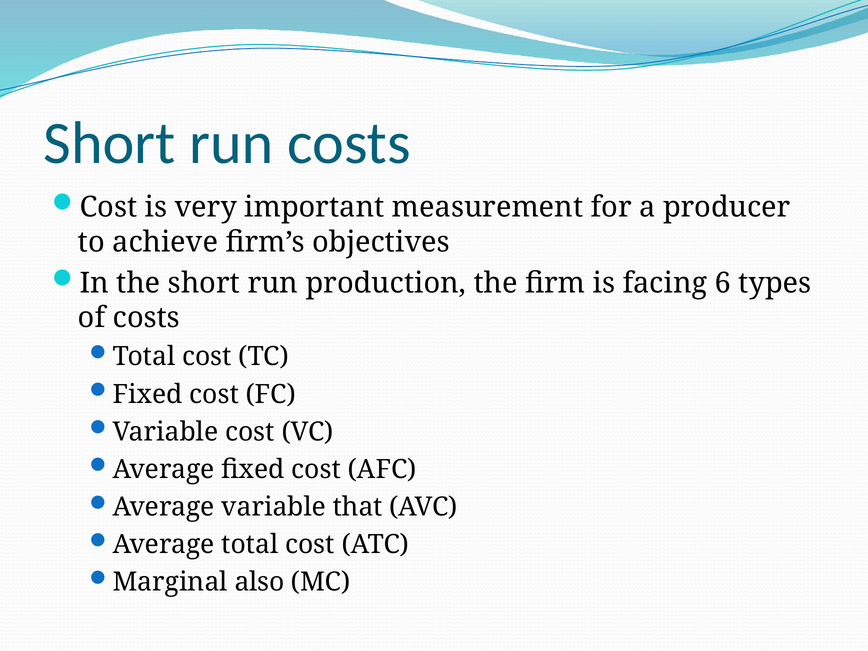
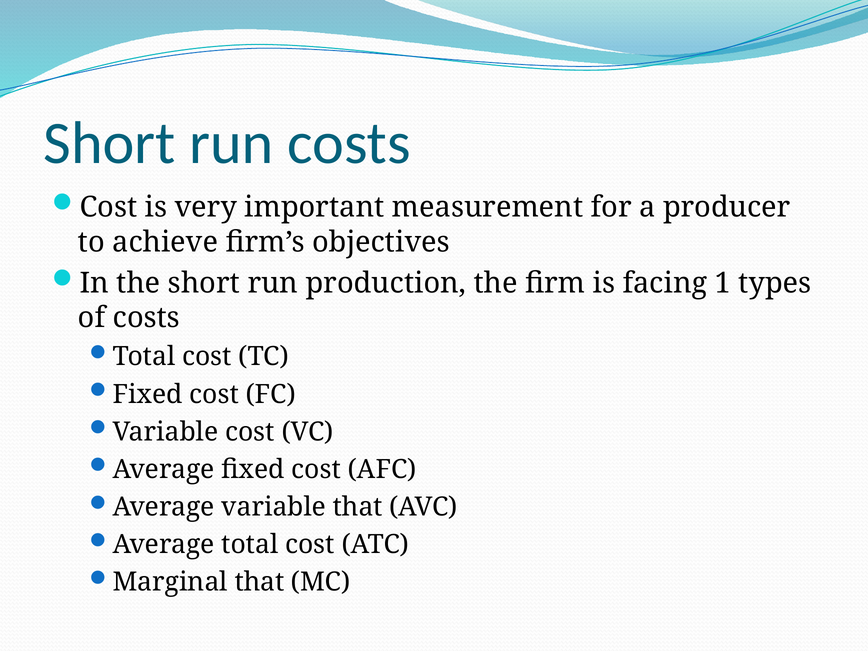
6: 6 -> 1 (723, 283)
Marginal also: also -> that (259, 582)
